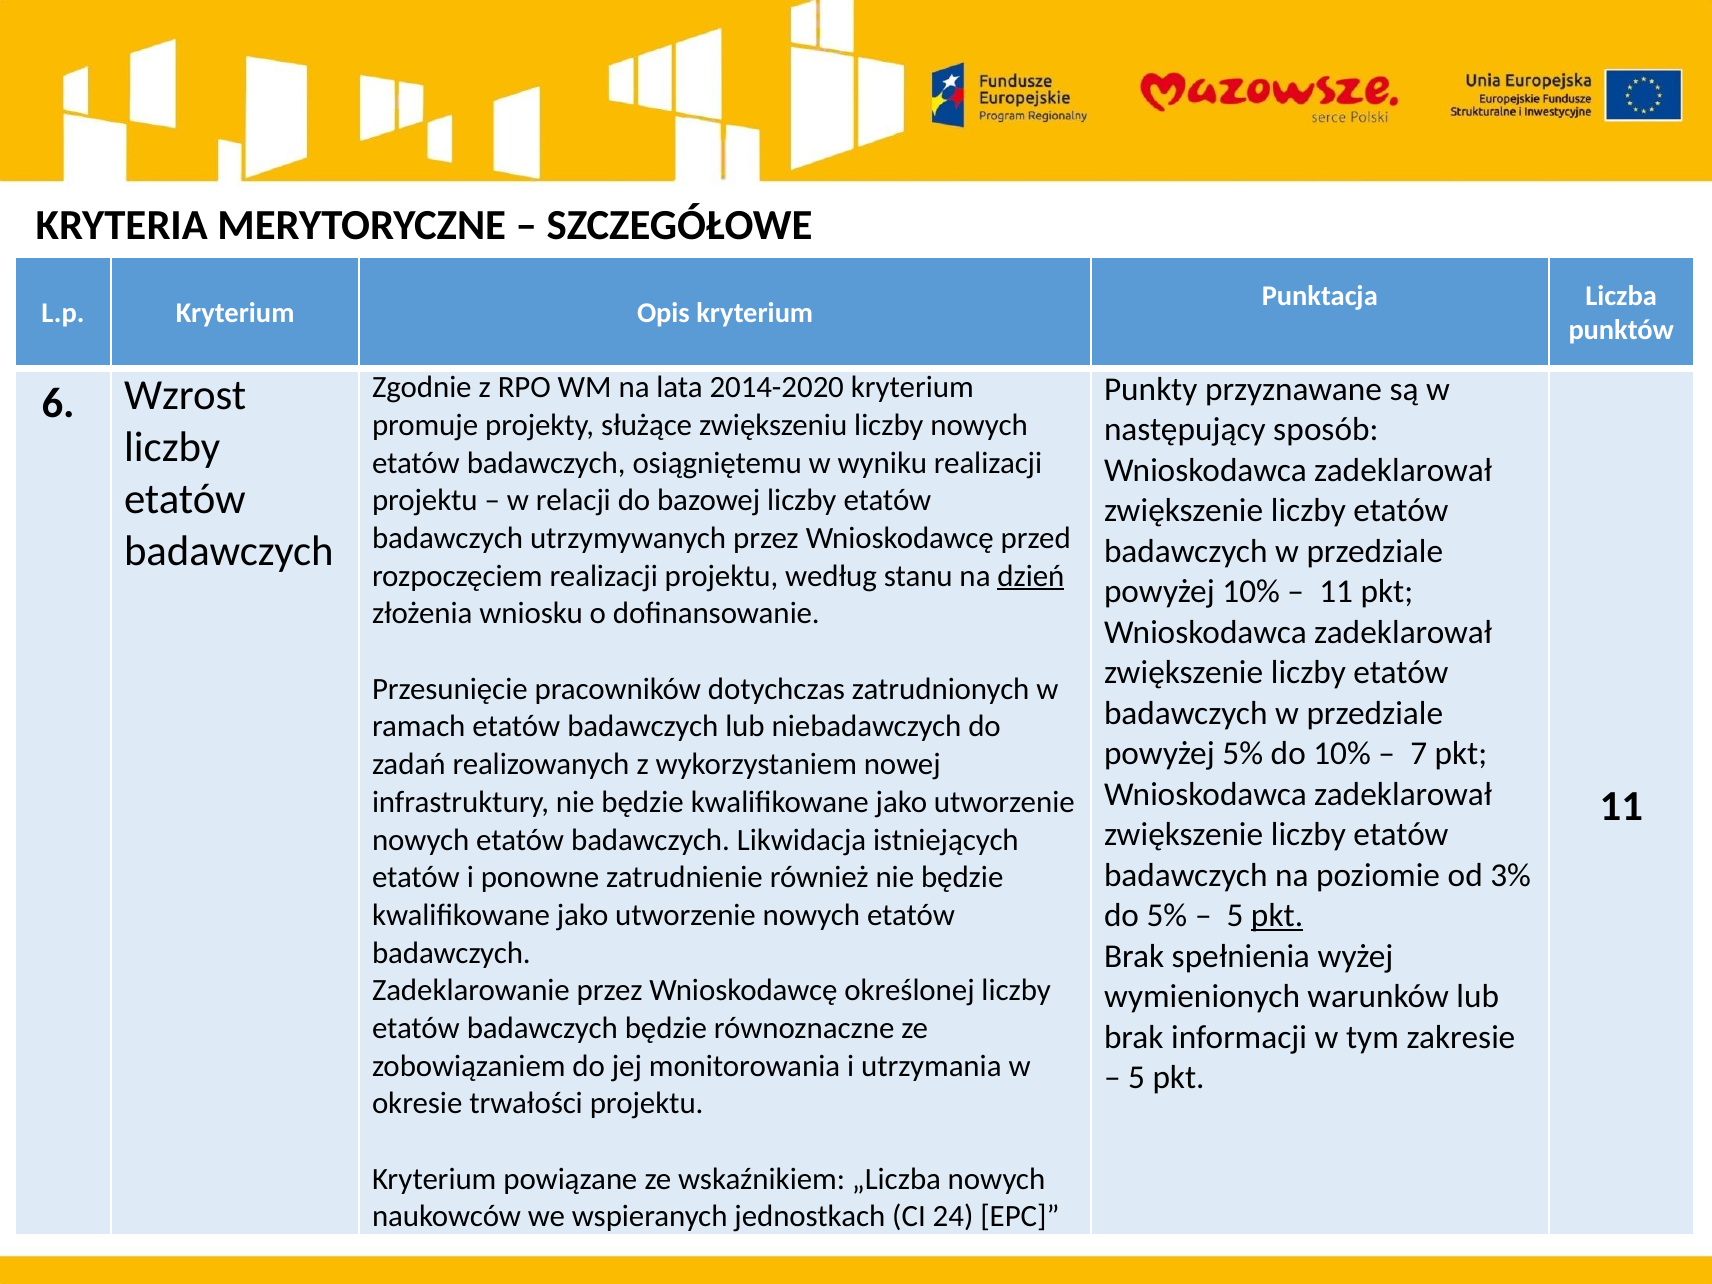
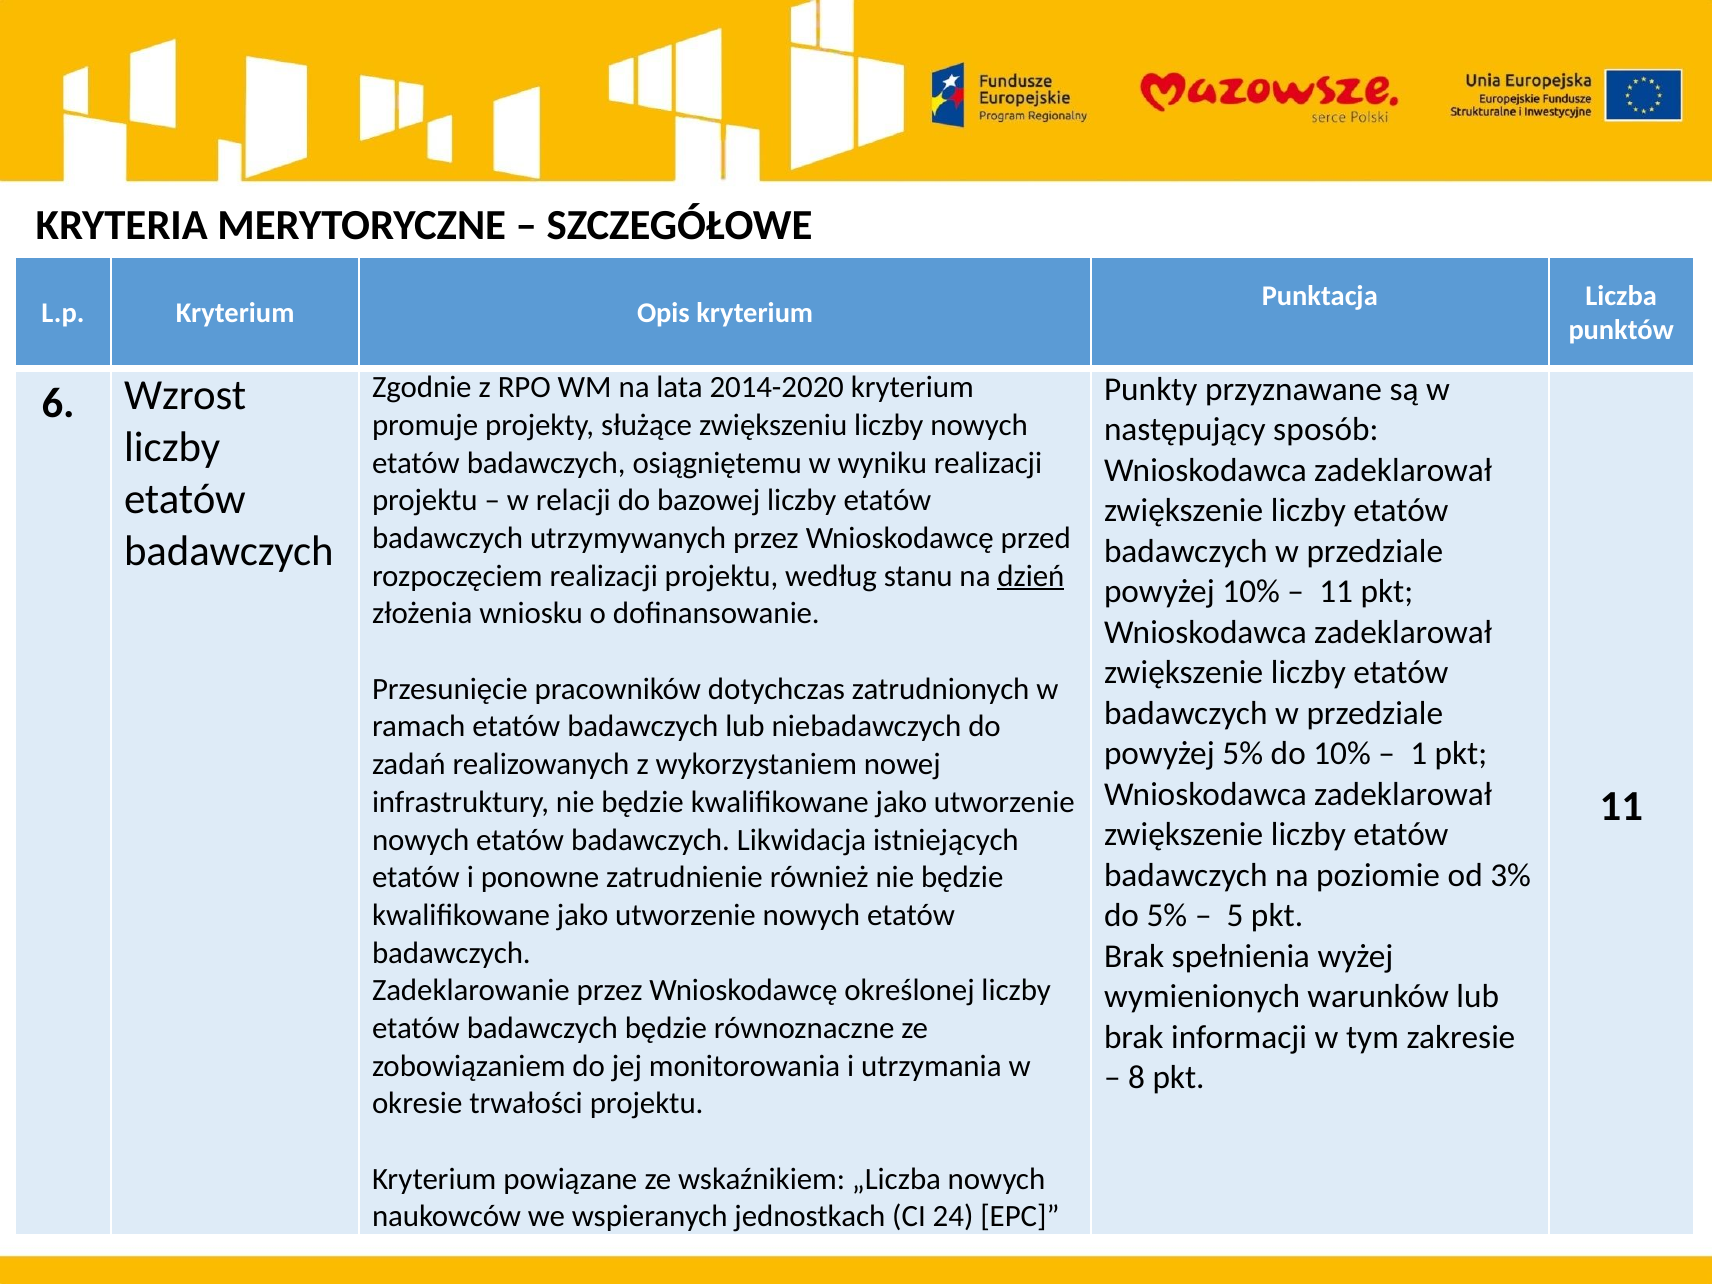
7: 7 -> 1 (1419, 754)
pkt underline: present -> none (1277, 916)
5: 5 -> 8 (1137, 1078)
